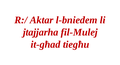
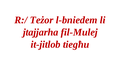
Aktar: Aktar -> Teżor (42, 20)
it-għad: it-għad -> it-jitlob (46, 44)
